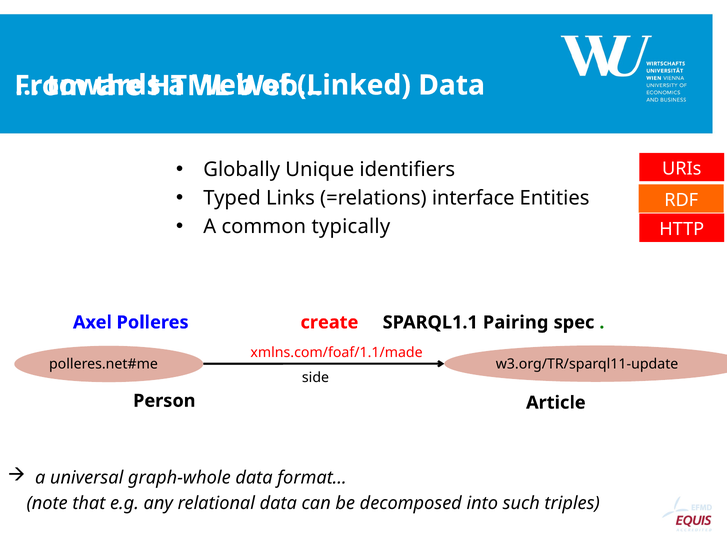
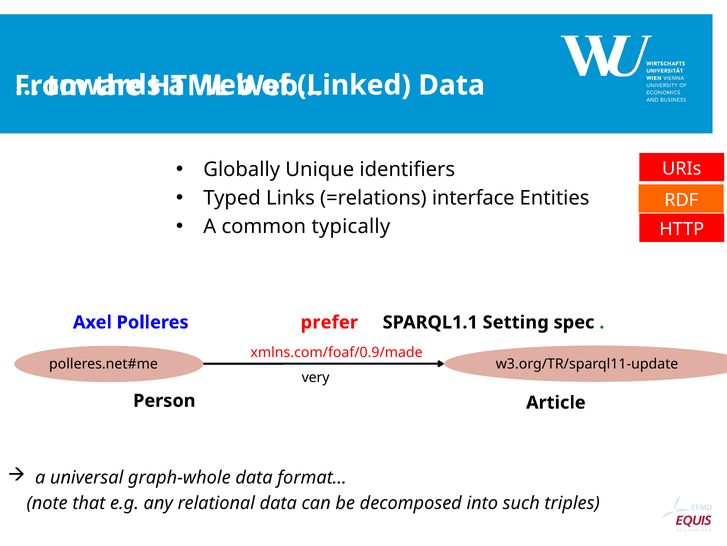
create: create -> prefer (329, 322)
Pairing: Pairing -> Setting (516, 322)
xmlns.com/foaf/1.1/made: xmlns.com/foaf/1.1/made -> xmlns.com/foaf/0.9/made (337, 352)
side: side -> very (316, 377)
